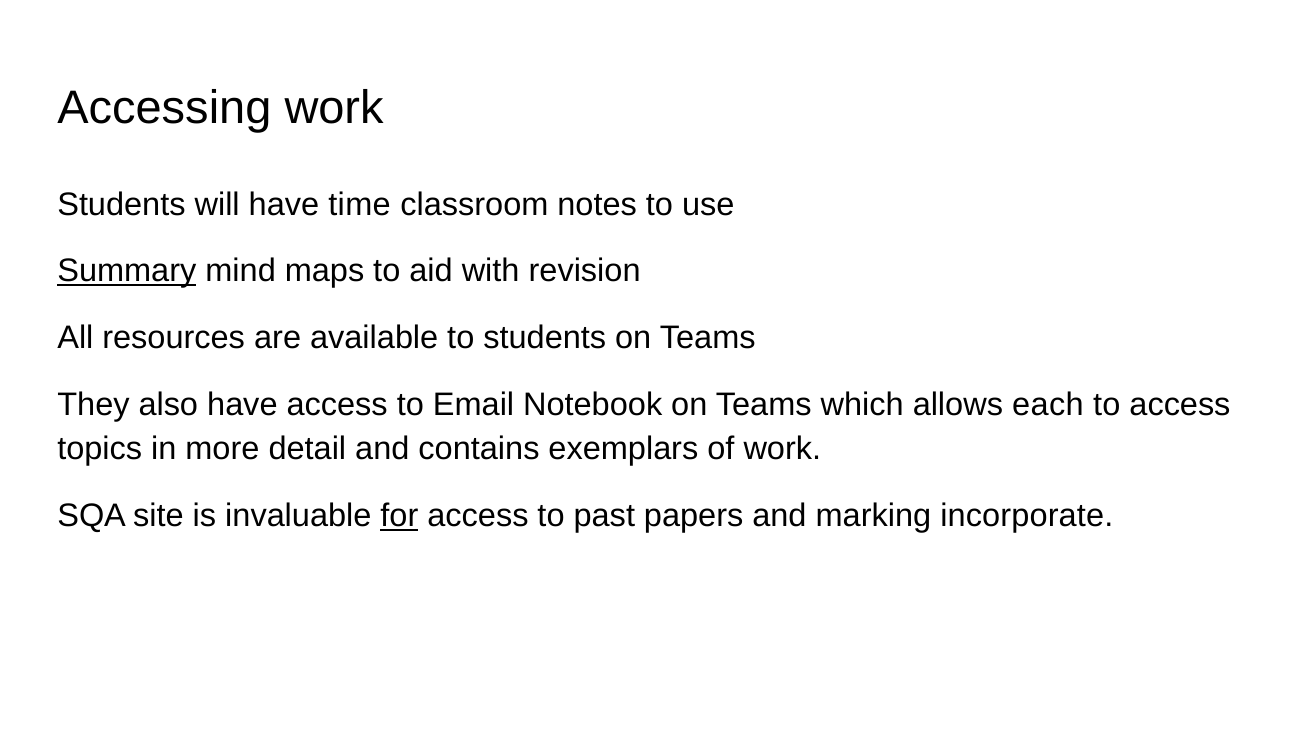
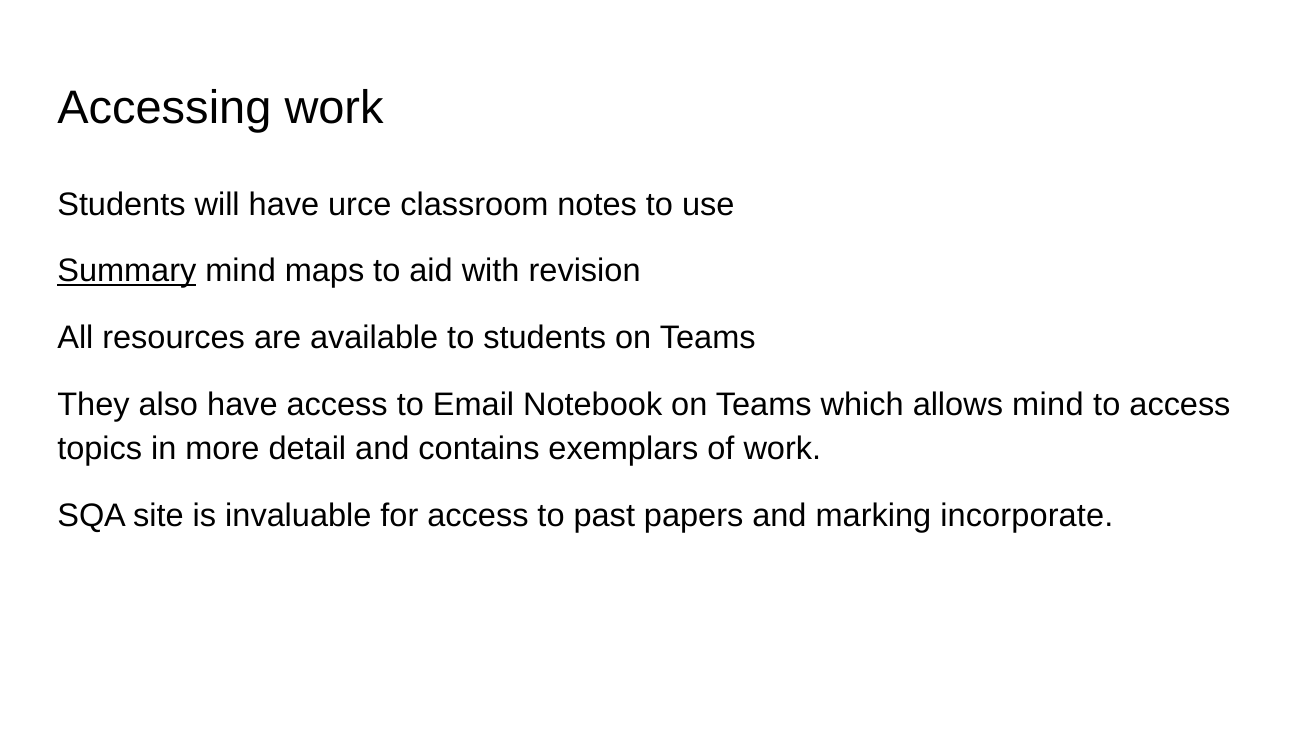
time: time -> urce (360, 205)
allows each: each -> mind (1048, 404)
for underline: present -> none (399, 516)
